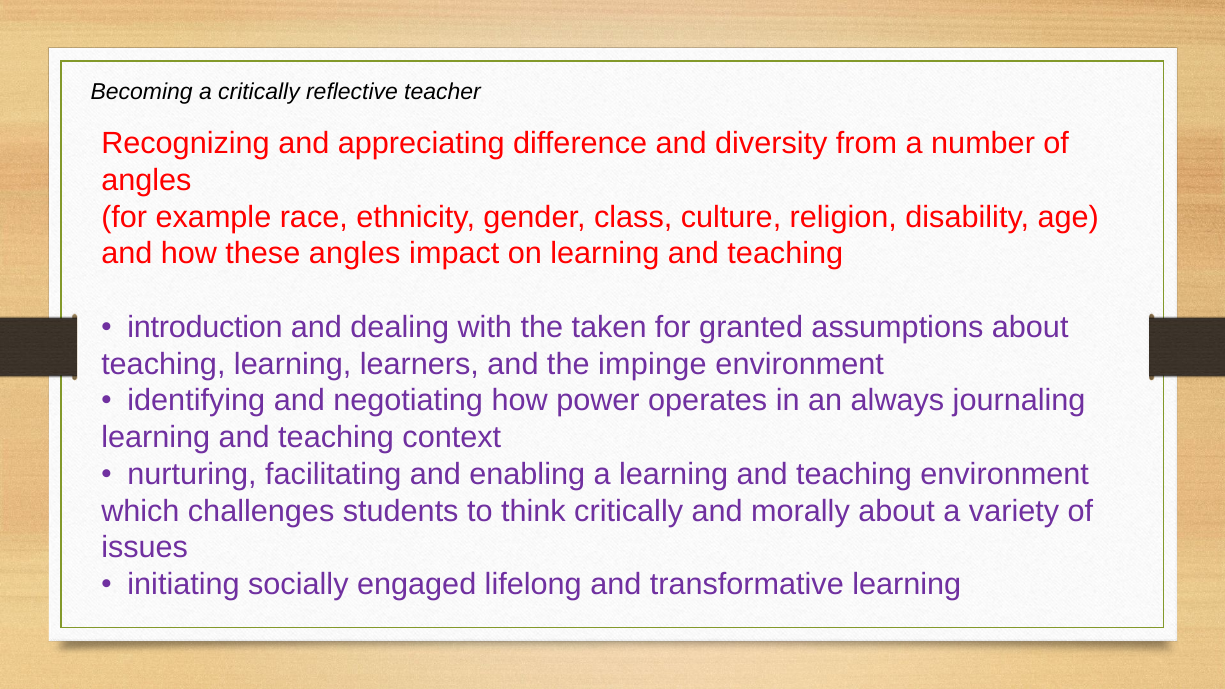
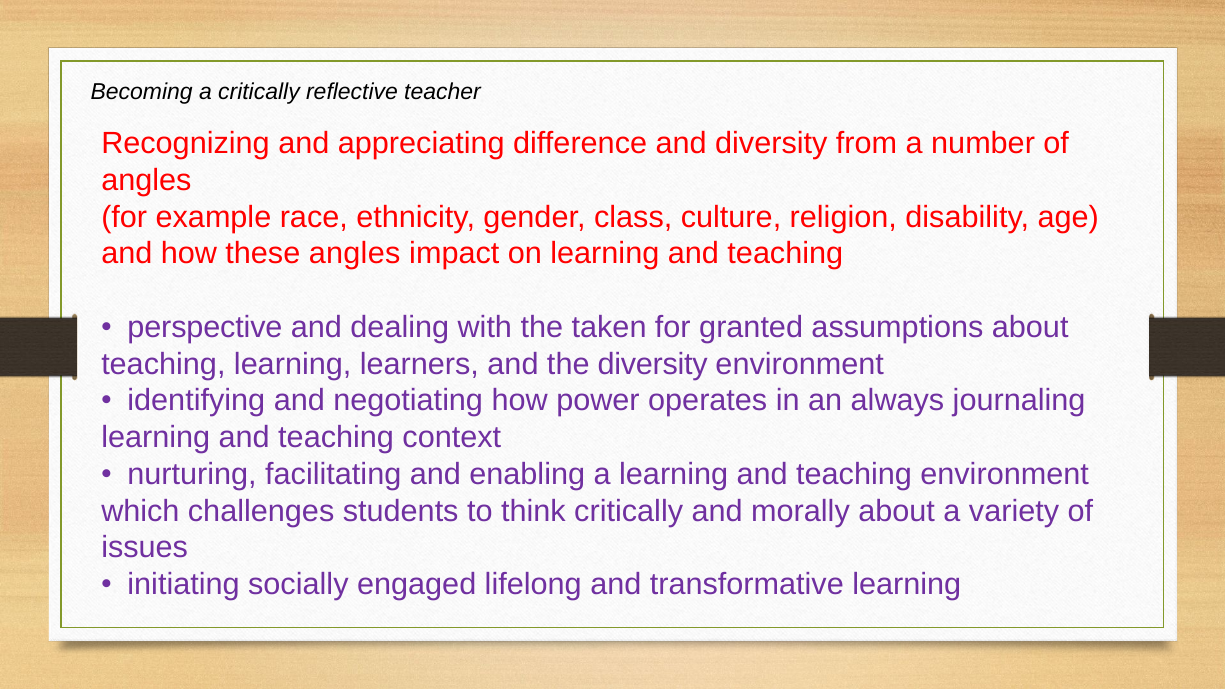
introduction: introduction -> perspective (205, 327)
the impinge: impinge -> diversity (653, 364)
